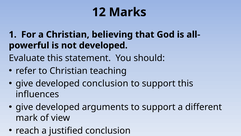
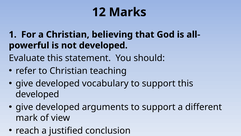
developed conclusion: conclusion -> vocabulary (105, 83)
influences: influences -> developed (37, 94)
